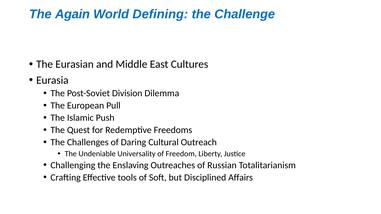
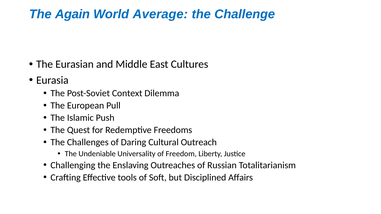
Defining: Defining -> Average (160, 14)
Division: Division -> Context (127, 93)
